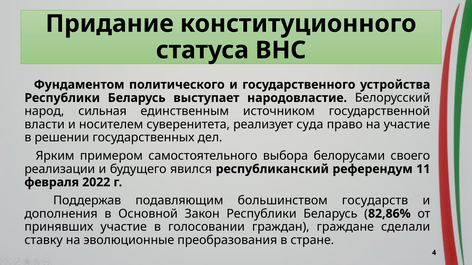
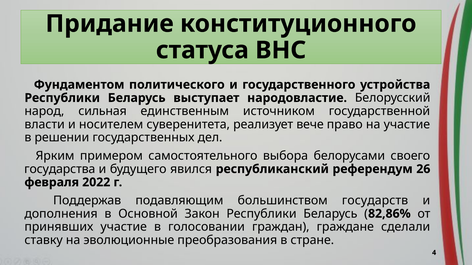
суда: суда -> вече (310, 125)
реализации: реализации -> государства (60, 169)
11: 11 -> 26 (423, 169)
